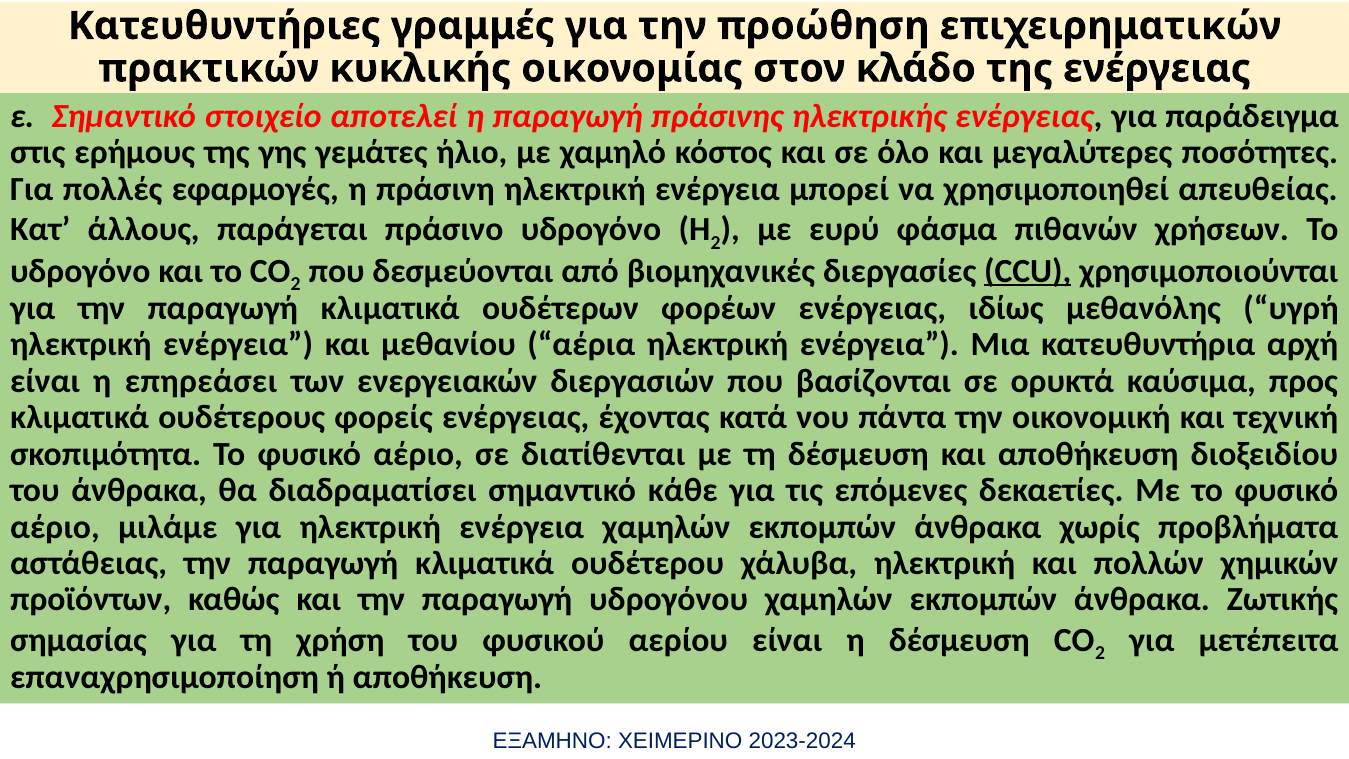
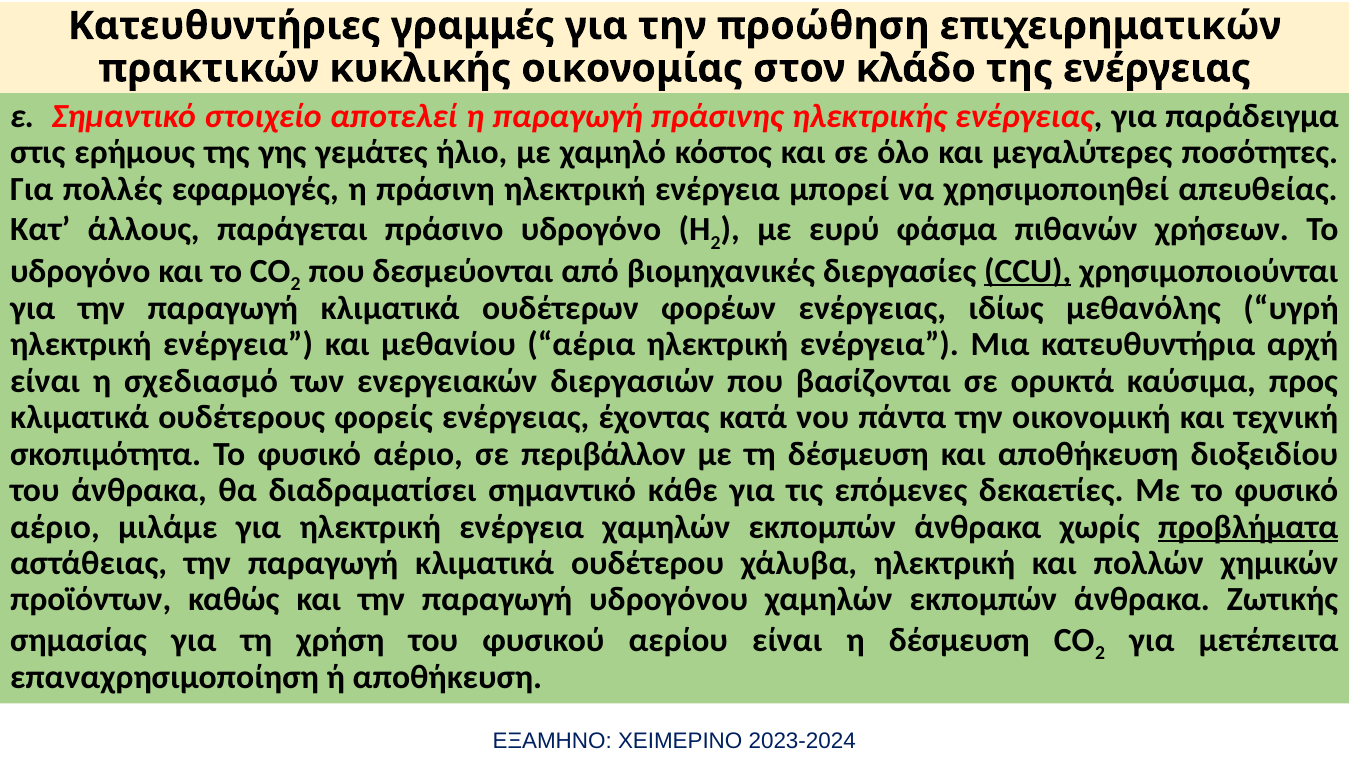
επηρεάσει: επηρεάσει -> σχεδιασμό (201, 381)
διατίθενται: διατίθενται -> περιβάλλον (603, 454)
προβλήματα underline: none -> present (1248, 527)
